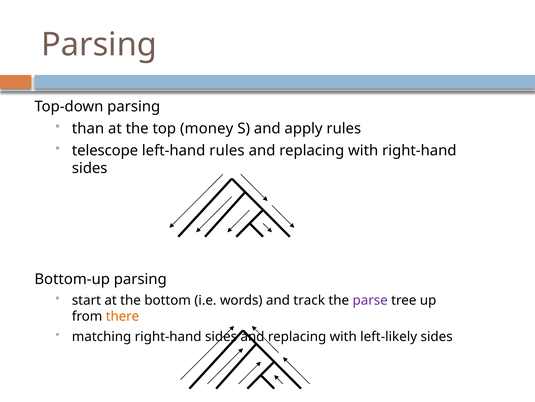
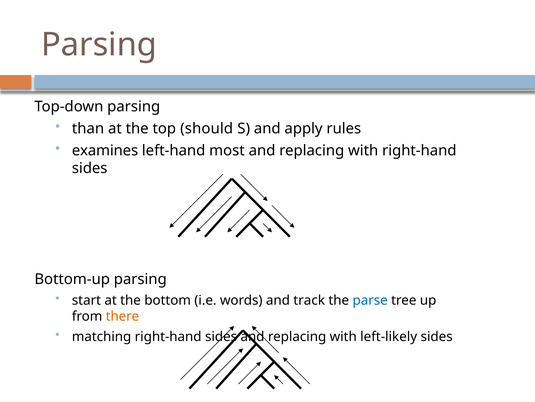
money: money -> should (207, 128)
telescope: telescope -> examines (105, 150)
left-hand rules: rules -> most (227, 150)
parse colour: purple -> blue (370, 300)
